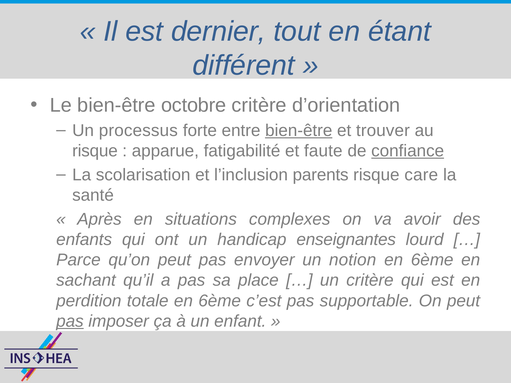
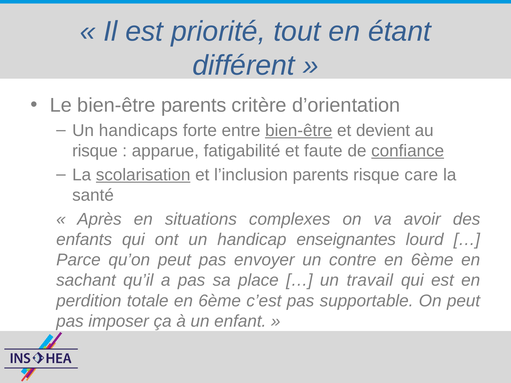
dernier: dernier -> priorité (218, 31)
bien-être octobre: octobre -> parents (194, 105)
processus: processus -> handicaps (138, 131)
trouver: trouver -> devient (383, 131)
scolarisation underline: none -> present (143, 175)
notion: notion -> contre (353, 260)
un critère: critère -> travail (370, 281)
pas underline: present -> none (70, 321)
